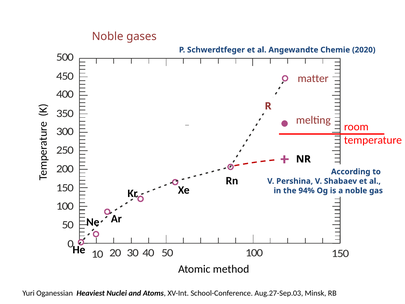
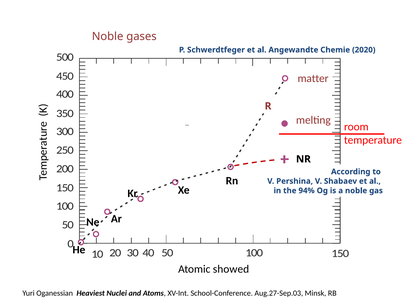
method: method -> showed (231, 269)
